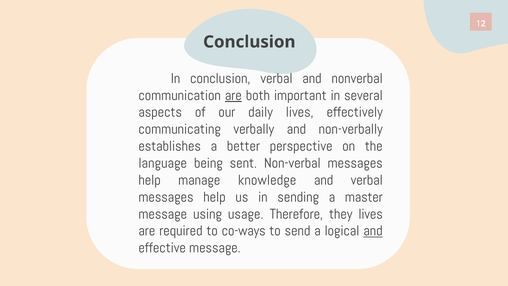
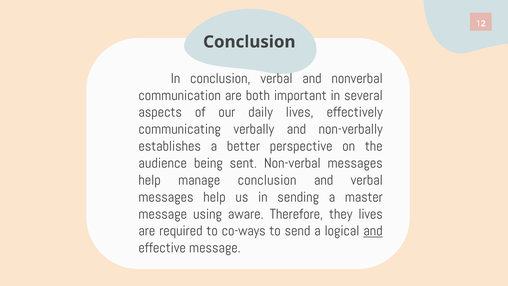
are underline: present -> none (233, 95)
language: language -> audience (163, 163)
manage knowledge: knowledge -> conclusion (267, 180)
usage: usage -> aware (246, 214)
